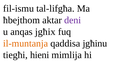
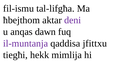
jgħix: jgħix -> dawn (45, 32)
il-muntanja colour: orange -> purple (26, 44)
jgħinu: jgħinu -> jfittxu (95, 44)
hieni: hieni -> hekk (40, 55)
